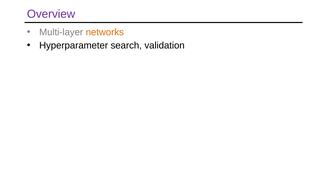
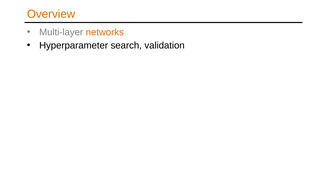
Overview colour: purple -> orange (51, 14)
